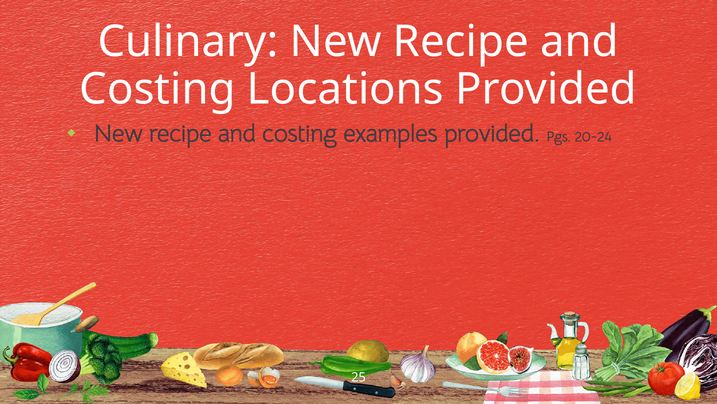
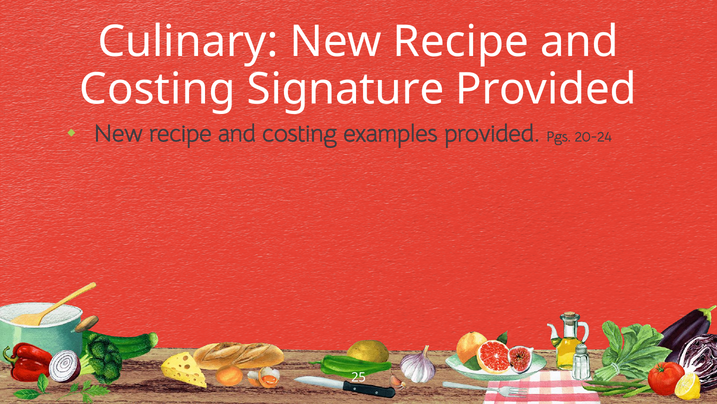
Locations: Locations -> Signature (346, 89)
